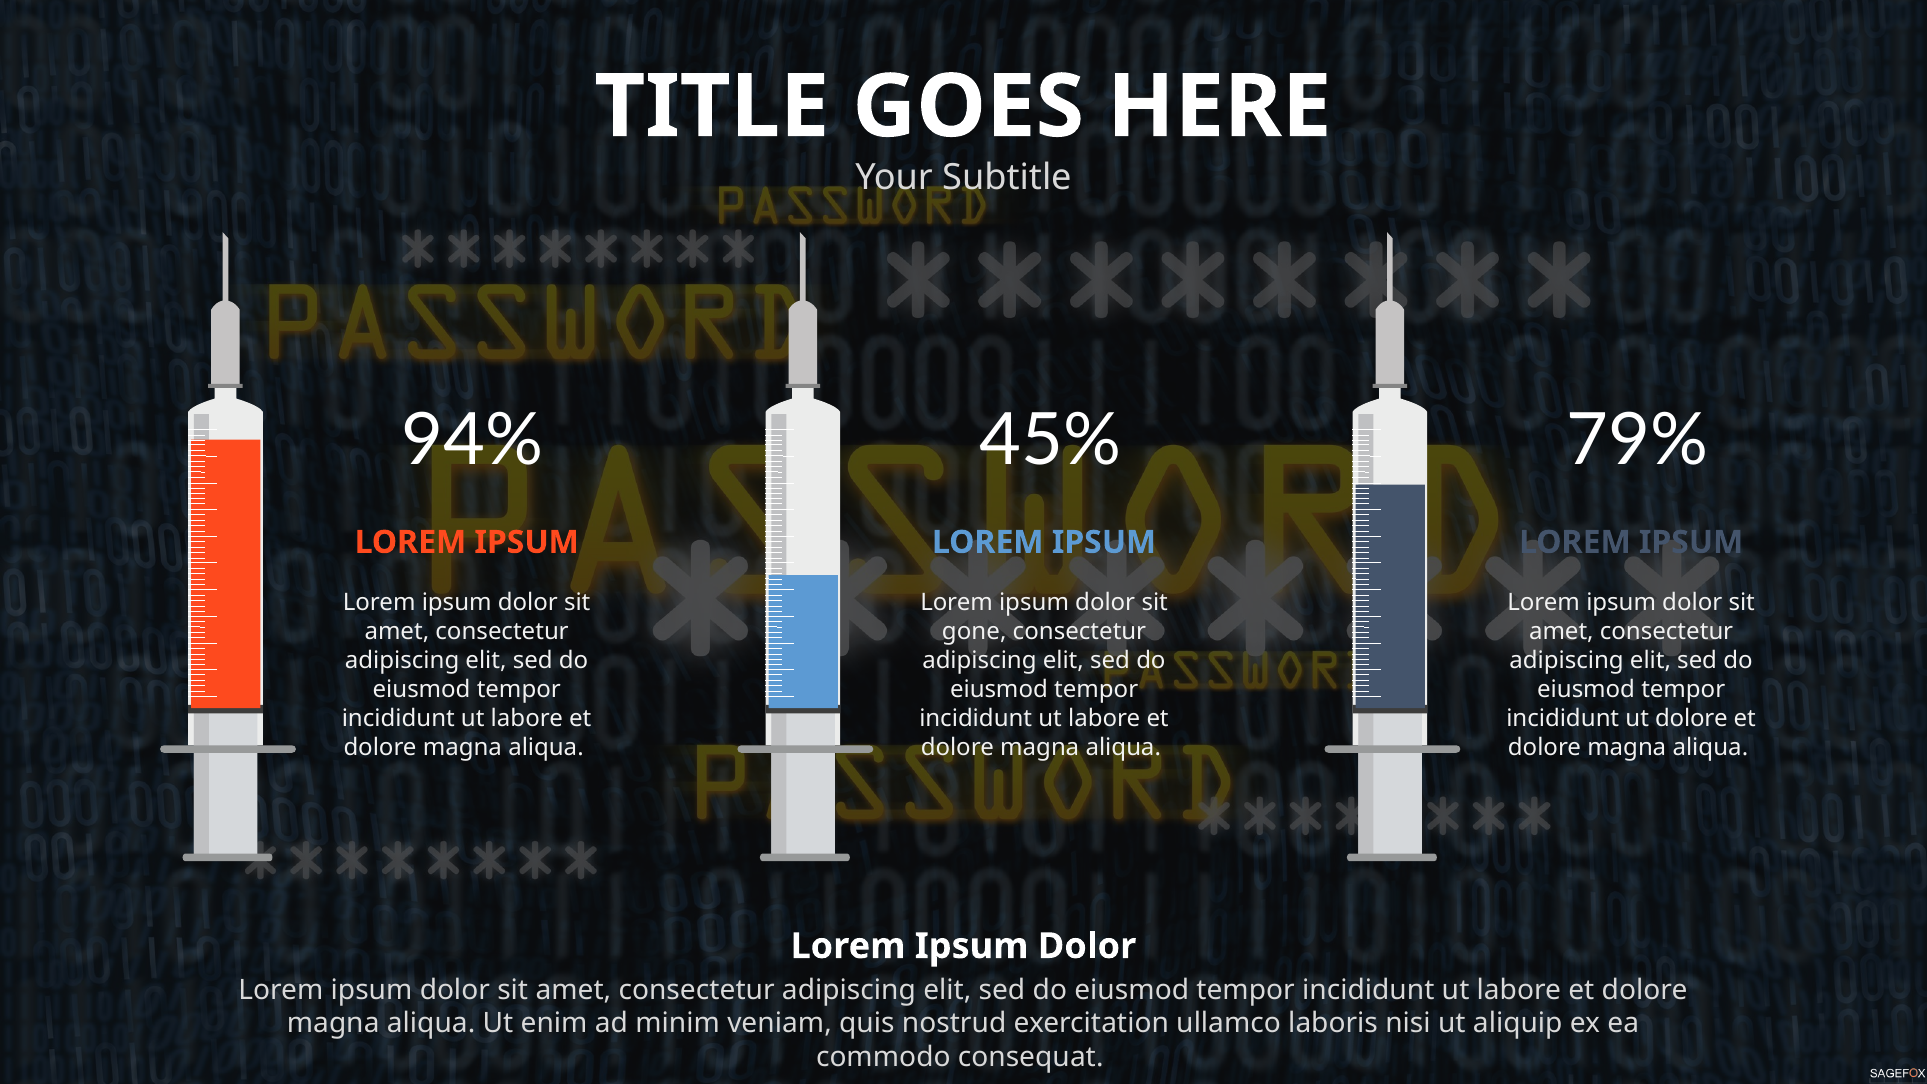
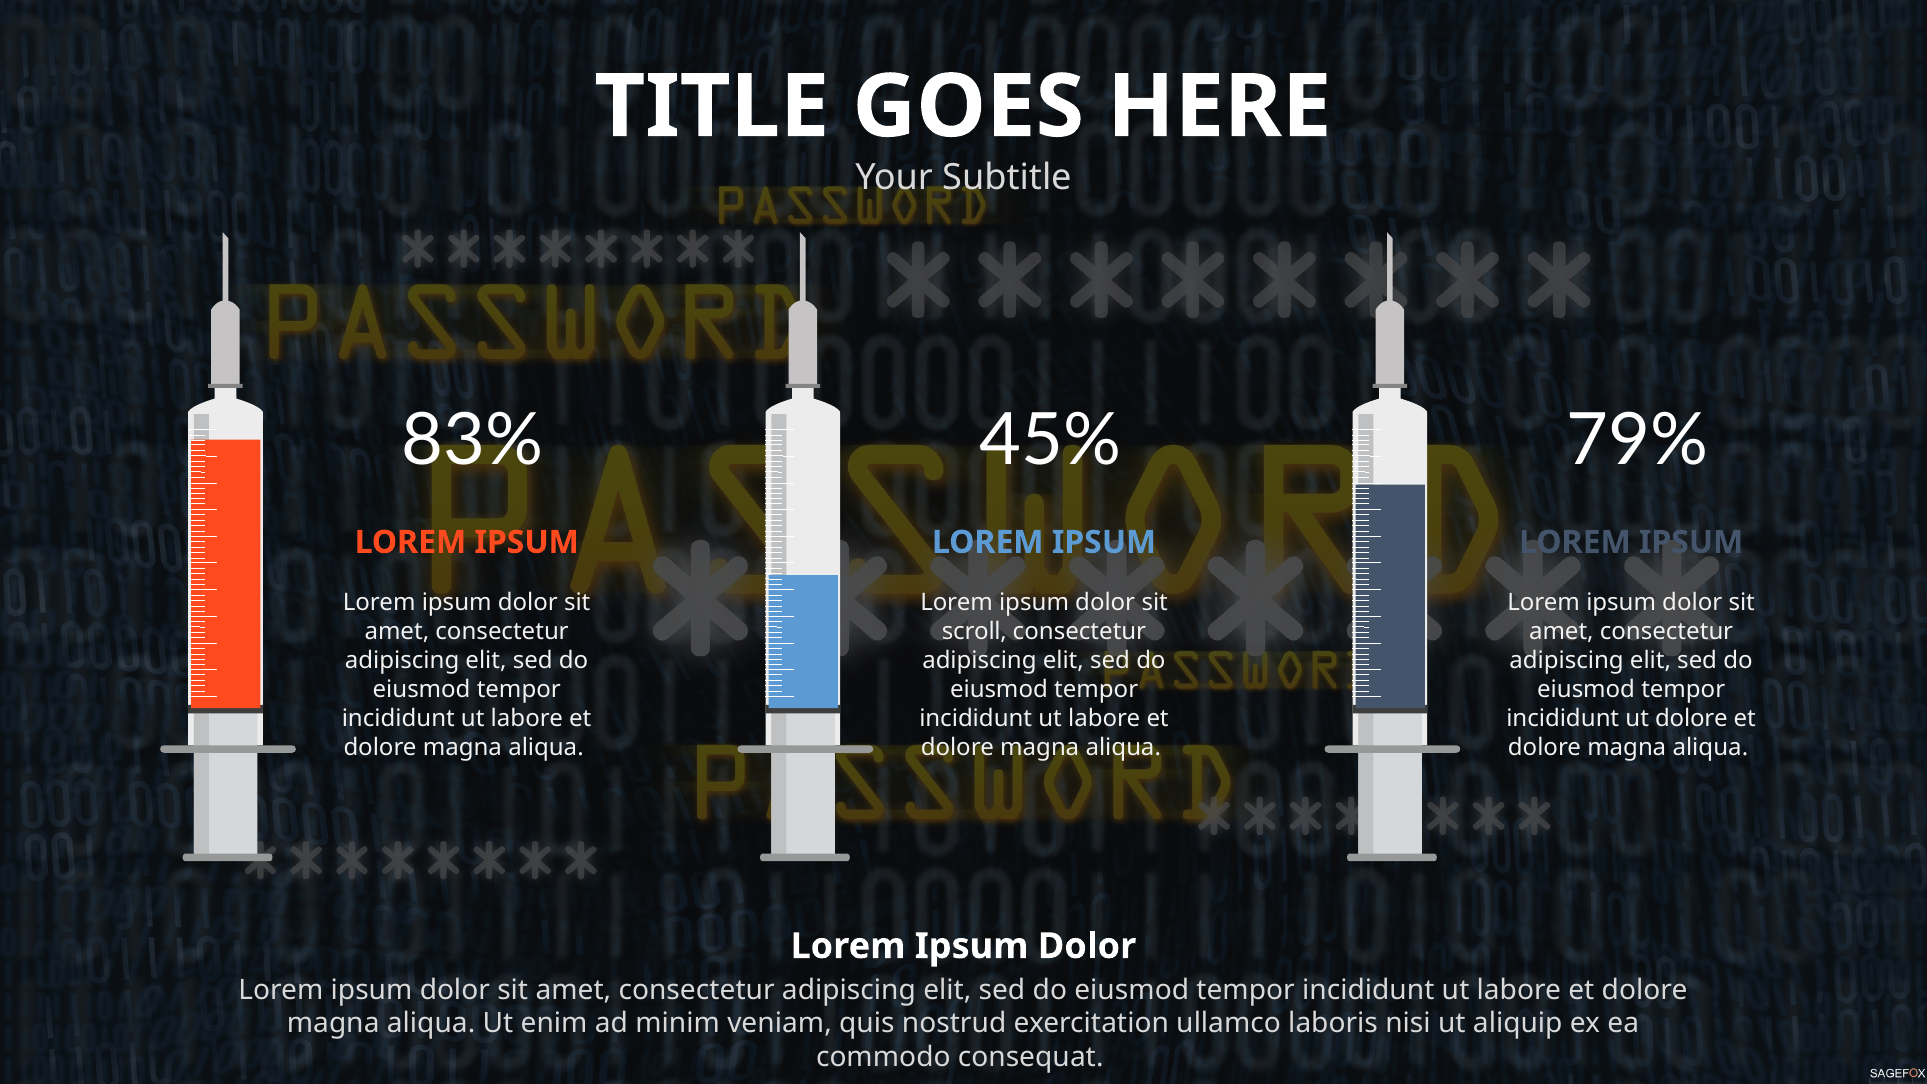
94%: 94% -> 83% (473, 440)
gone: gone -> scroll (974, 632)
